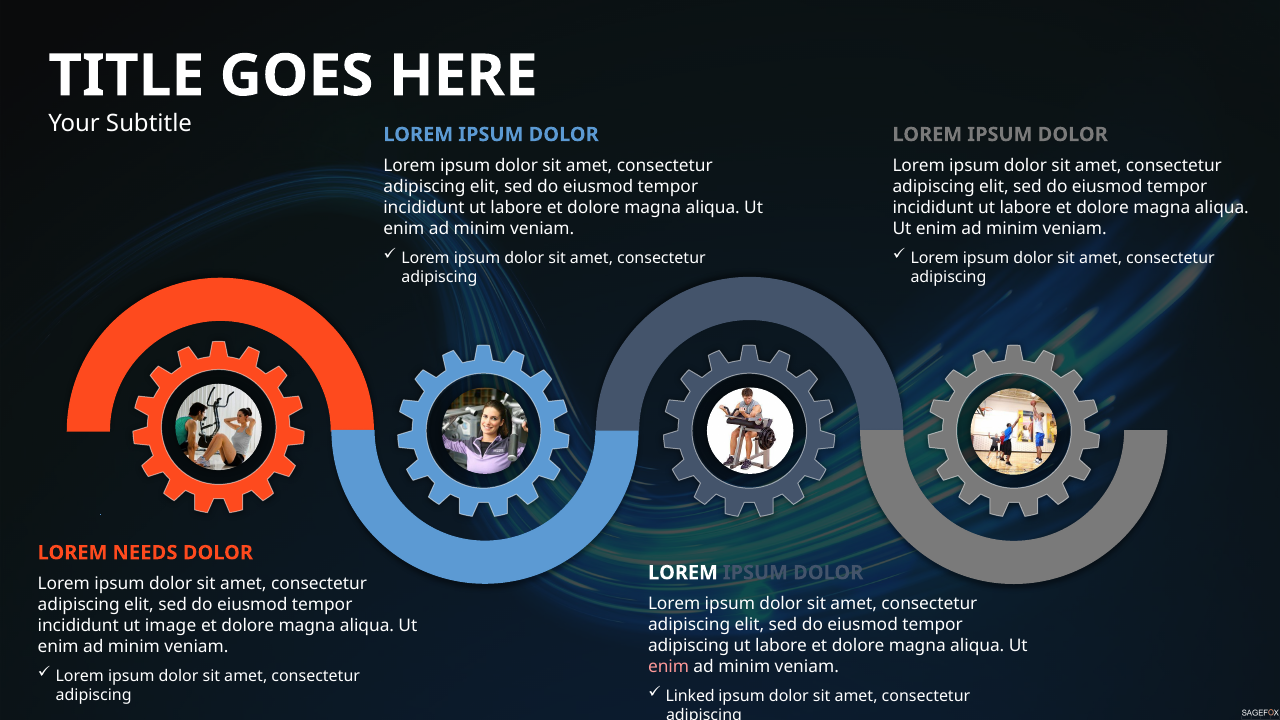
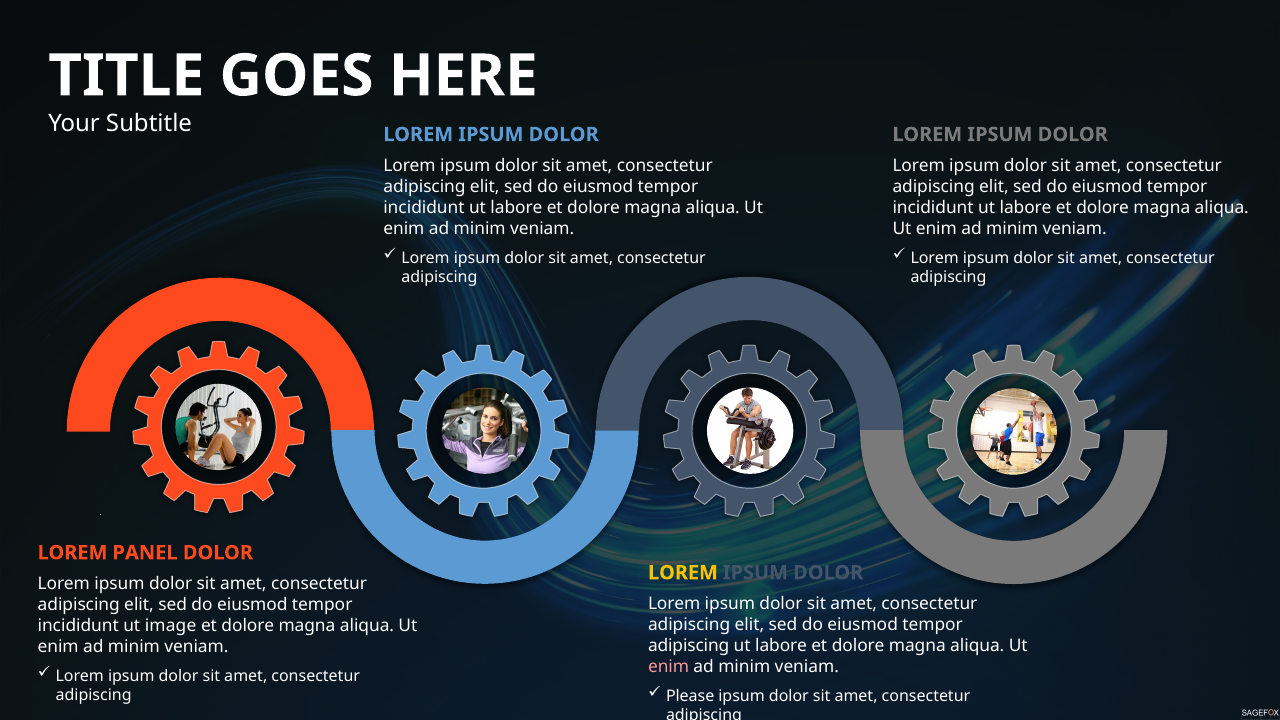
NEEDS: NEEDS -> PANEL (145, 553)
LOREM colour: white -> yellow (683, 573)
Linked: Linked -> Please (690, 696)
